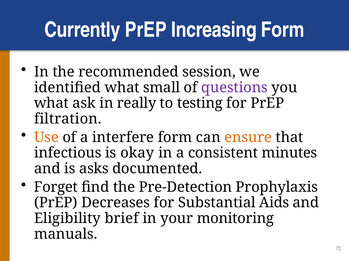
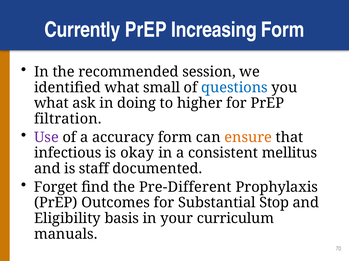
questions colour: purple -> blue (234, 88)
really: really -> doing (137, 103)
testing: testing -> higher (200, 103)
Use colour: orange -> purple (46, 138)
interfere: interfere -> accuracy (123, 138)
minutes: minutes -> mellitus (289, 153)
asks: asks -> staff (94, 169)
Pre-Detection: Pre-Detection -> Pre-Different (185, 188)
Decreases: Decreases -> Outcomes (116, 203)
Aids: Aids -> Stop (274, 203)
brief: brief -> basis (122, 219)
monitoring: monitoring -> curriculum (235, 219)
